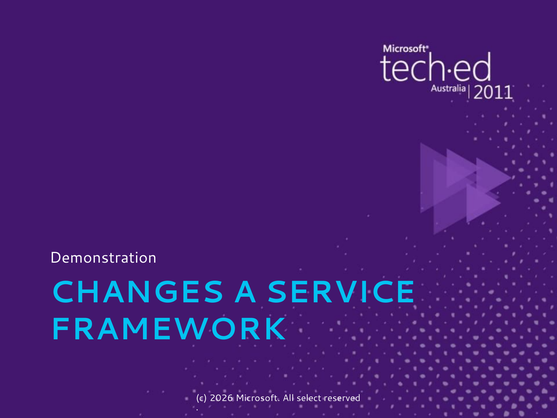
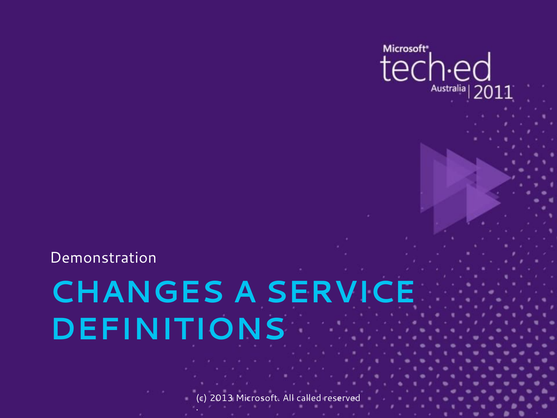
FRAMEWORK: FRAMEWORK -> DEFINITIONS (168, 329)
2026: 2026 -> 2013 (221, 398)
select: select -> called (309, 398)
